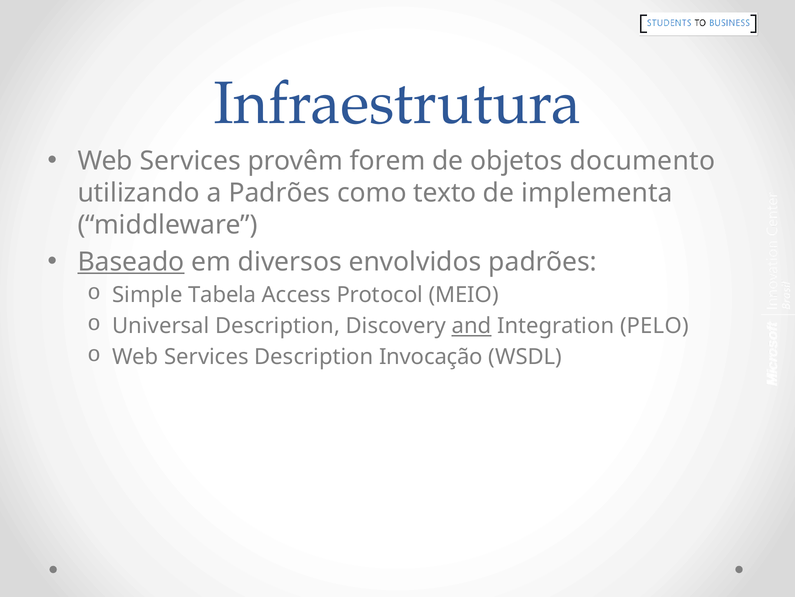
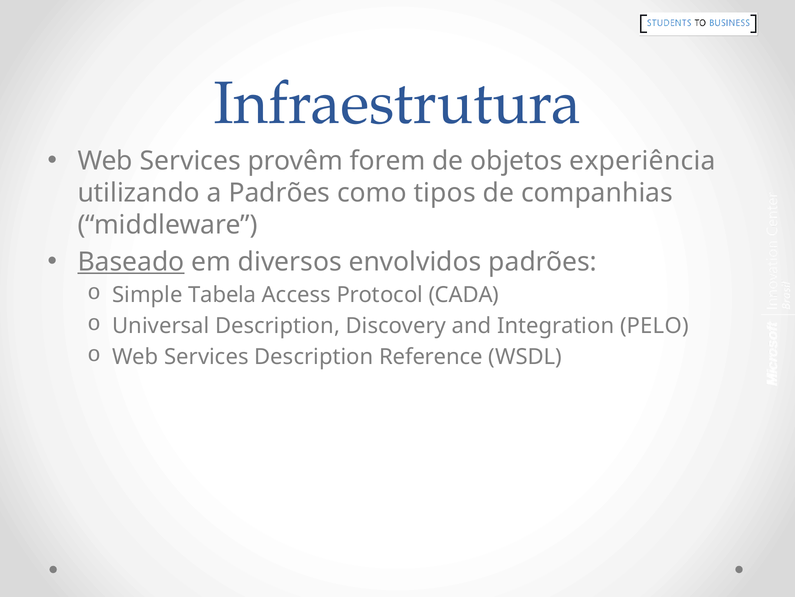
documento: documento -> experiência (643, 161)
texto: texto -> tipos (445, 193)
implementa: implementa -> companhias (597, 193)
MEIO: MEIO -> CADA (464, 295)
and underline: present -> none (471, 326)
Invocação: Invocação -> Reference (431, 357)
